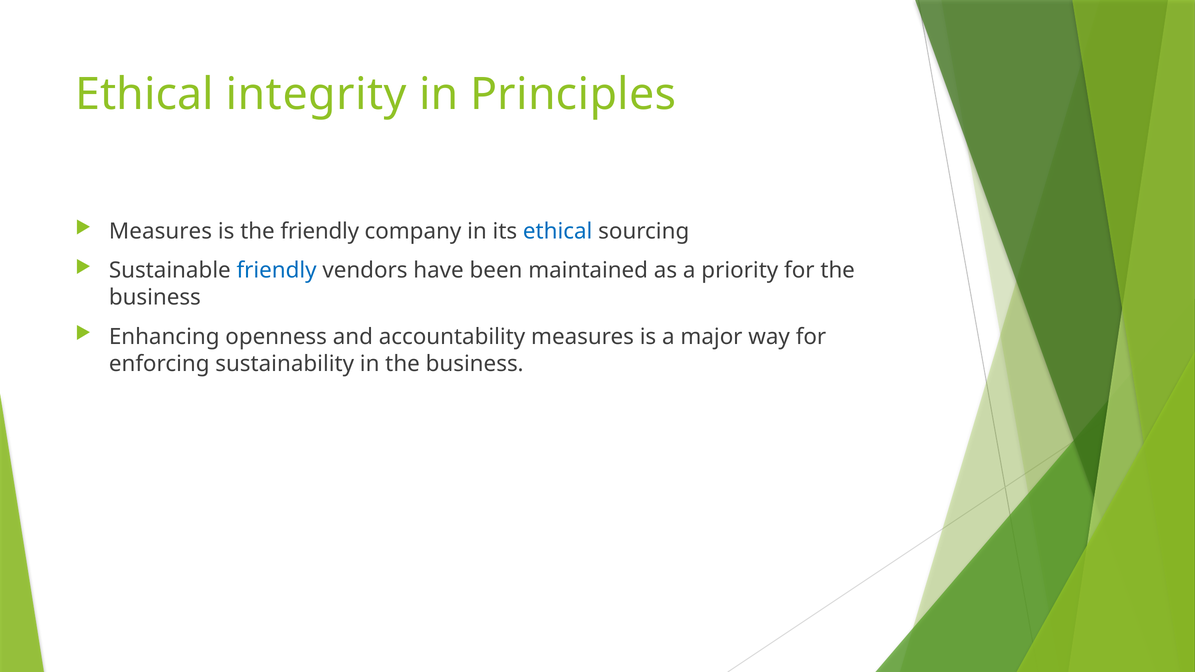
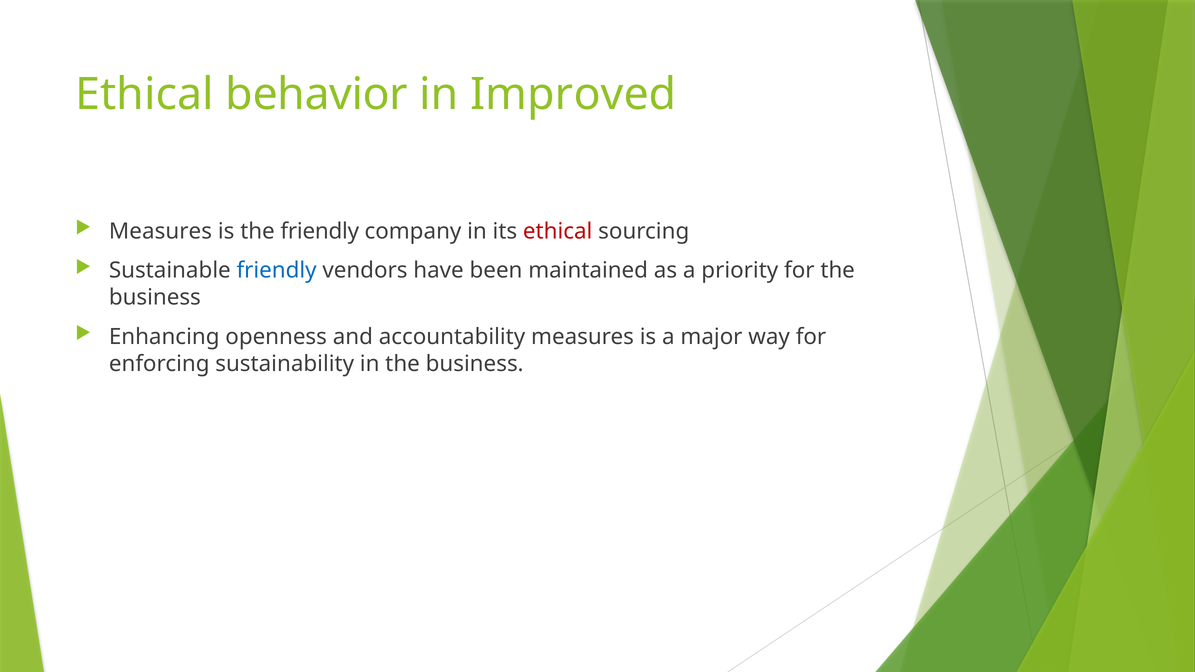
integrity: integrity -> behavior (317, 94)
Principles: Principles -> Improved (573, 94)
ethical colour: blue -> red (558, 231)
